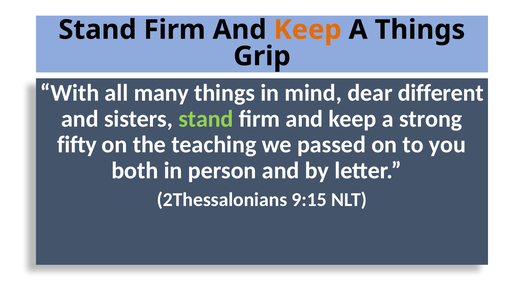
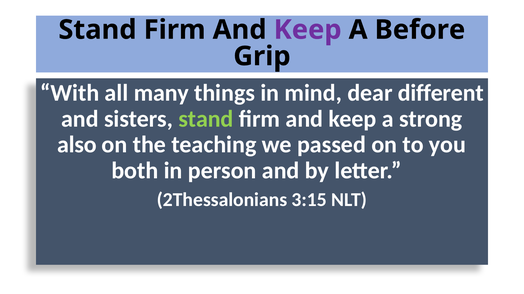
Keep colour: orange -> purple (308, 30)
A Things: Things -> Before (420, 30)
fifty: fifty -> also (77, 145)
9:15: 9:15 -> 3:15 (309, 200)
